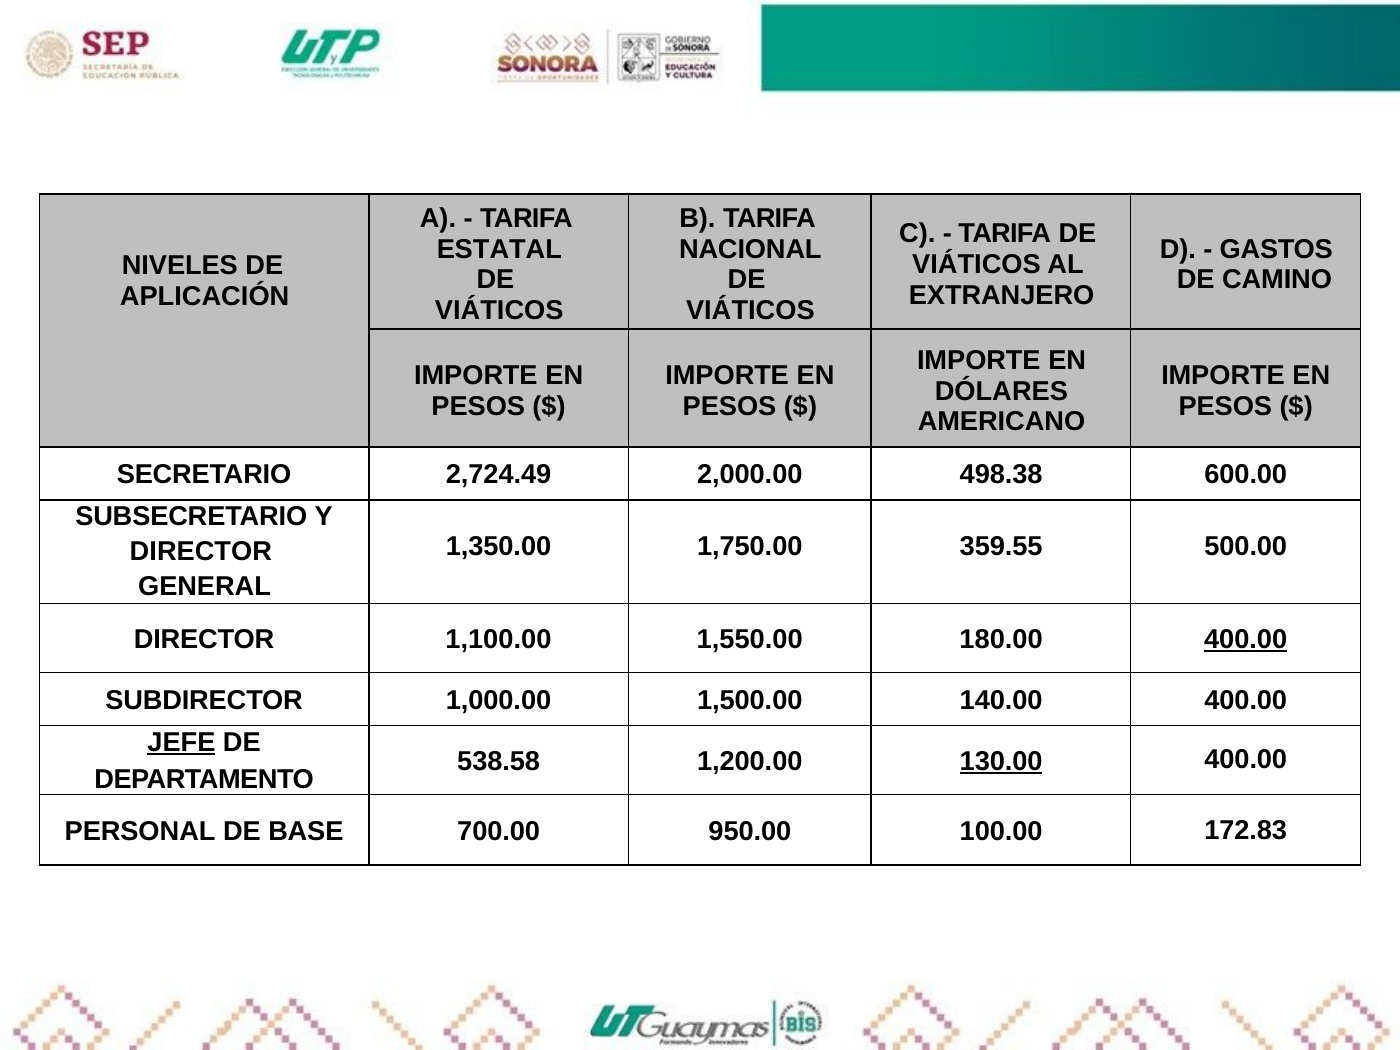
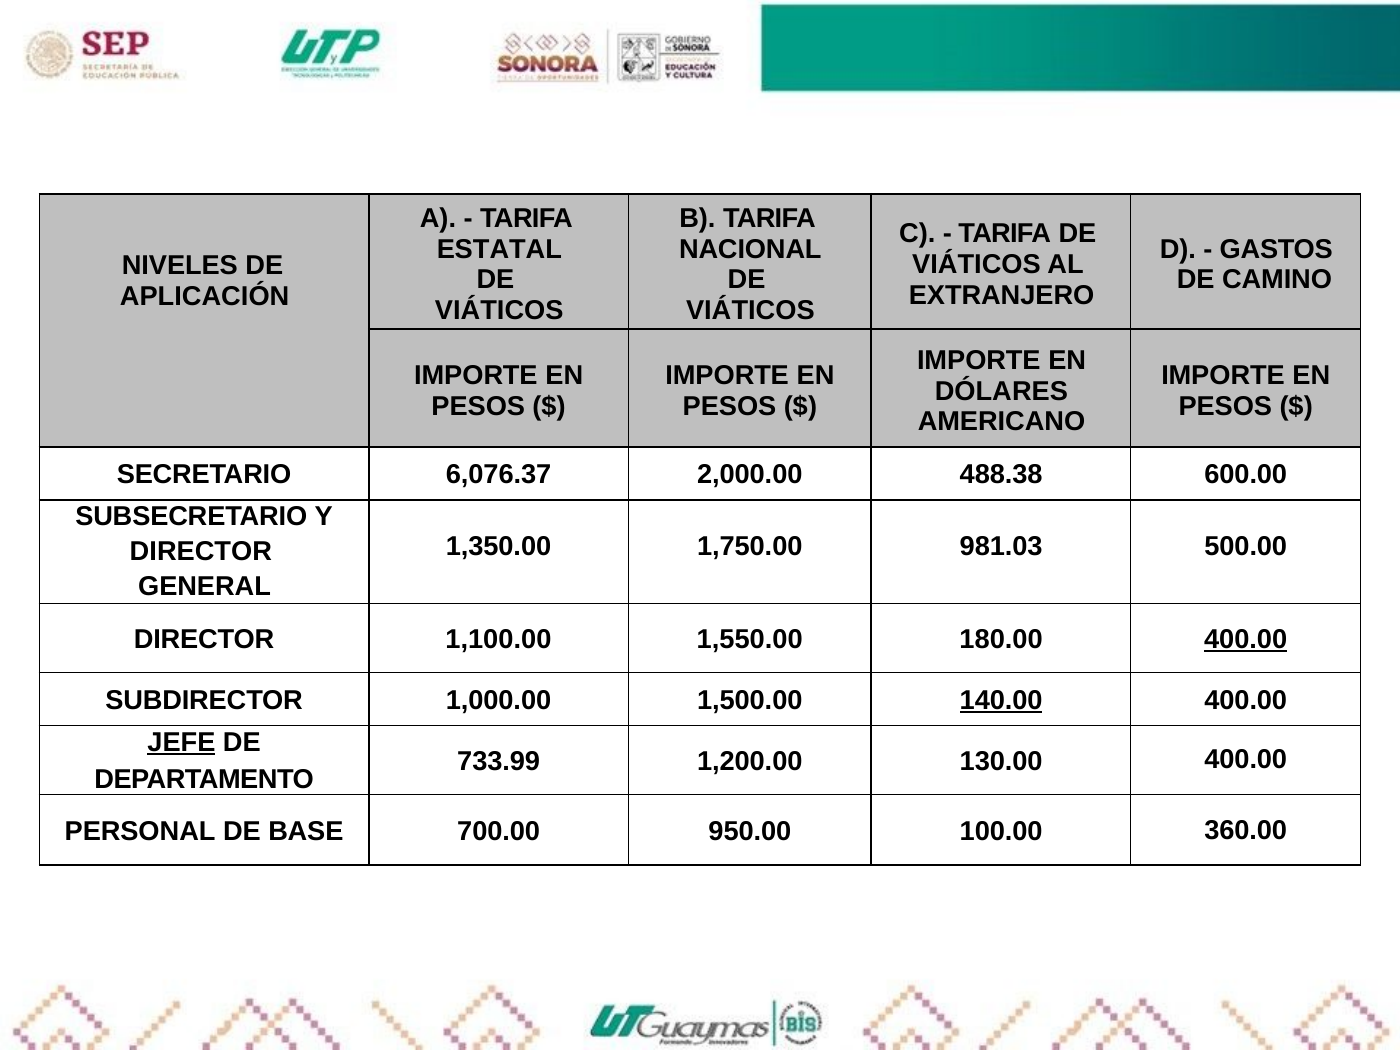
2,724.49: 2,724.49 -> 6,076.37 (499, 474)
498.38: 498.38 -> 488.38 (1001, 474)
359.55: 359.55 -> 981.03 (1001, 547)
140.00 underline: none -> present (1001, 700)
538.58: 538.58 -> 733.99 (499, 761)
130.00 underline: present -> none (1001, 761)
172.83: 172.83 -> 360.00 (1246, 830)
